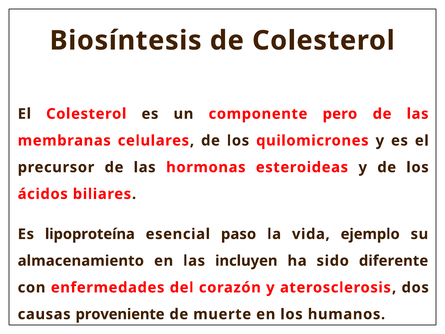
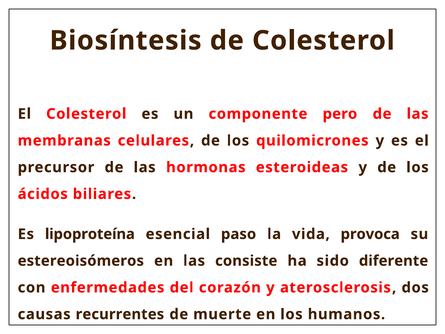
ejemplo: ejemplo -> provoca (370, 234)
almacenamiento: almacenamiento -> estereoisómeros (81, 261)
incluyen: incluyen -> consiste (246, 261)
proveniente: proveniente -> recurrentes (120, 314)
